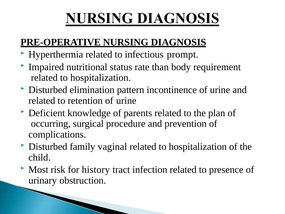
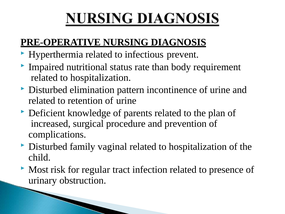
prompt: prompt -> prevent (183, 54)
occurring: occurring -> increased (51, 124)
history: history -> regular (96, 169)
